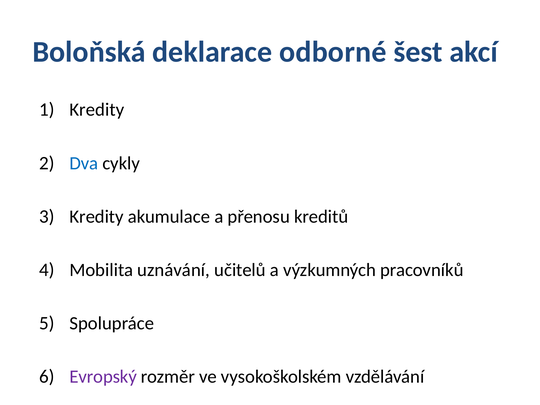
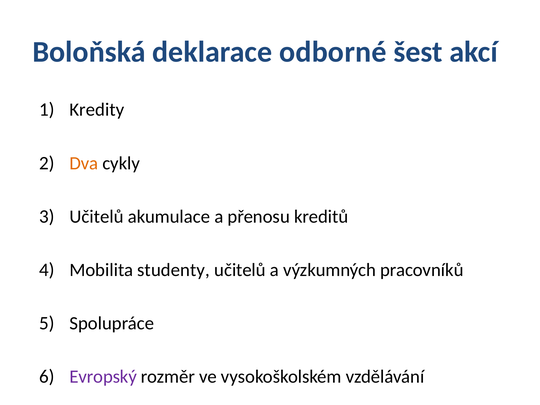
Dva colour: blue -> orange (84, 163)
Kredity: Kredity -> Učitelů (97, 217)
uznávání: uznávání -> studenty (174, 270)
